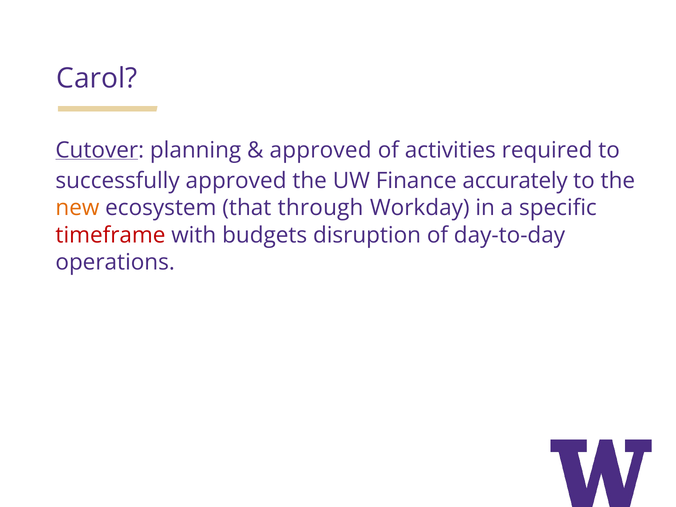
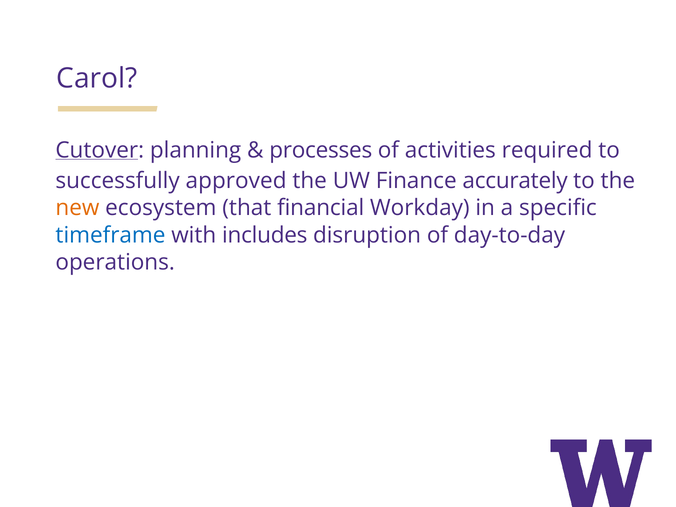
approved: approved -> processes (321, 150)
through: through -> financial (321, 208)
timeframe colour: red -> blue (110, 235)
budgets: budgets -> includes (265, 235)
